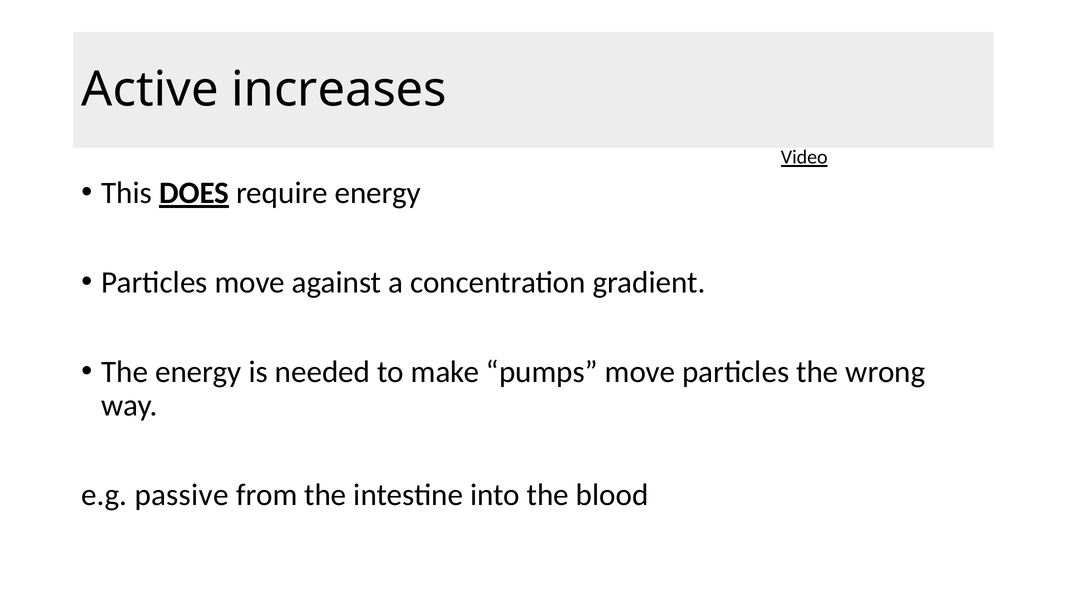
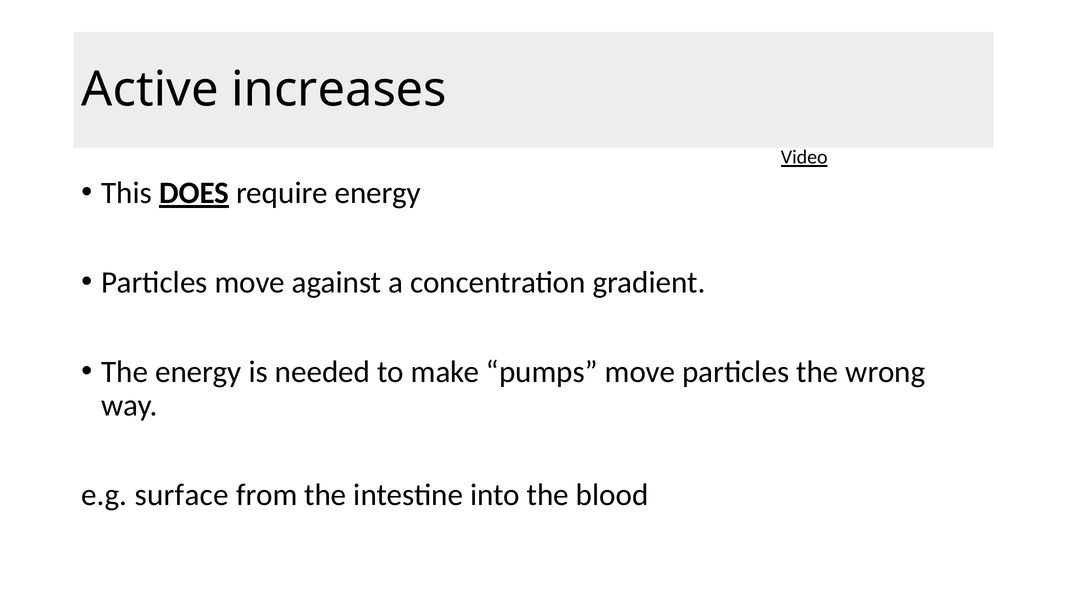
passive: passive -> surface (182, 495)
